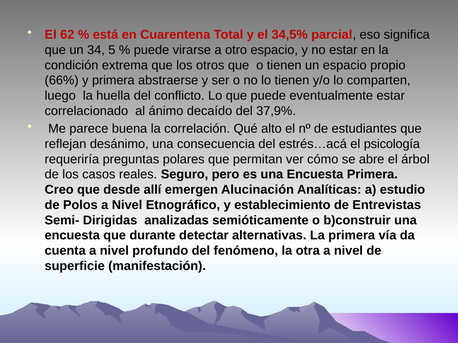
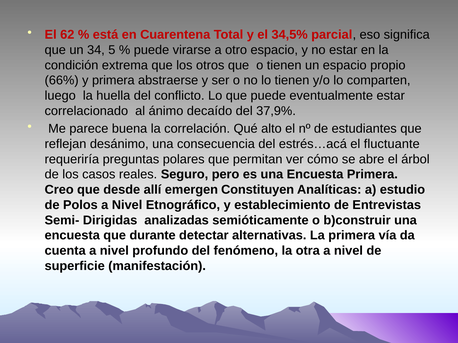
psicología: psicología -> fluctuante (392, 144)
Alucinación: Alucinación -> Constituyen (258, 190)
